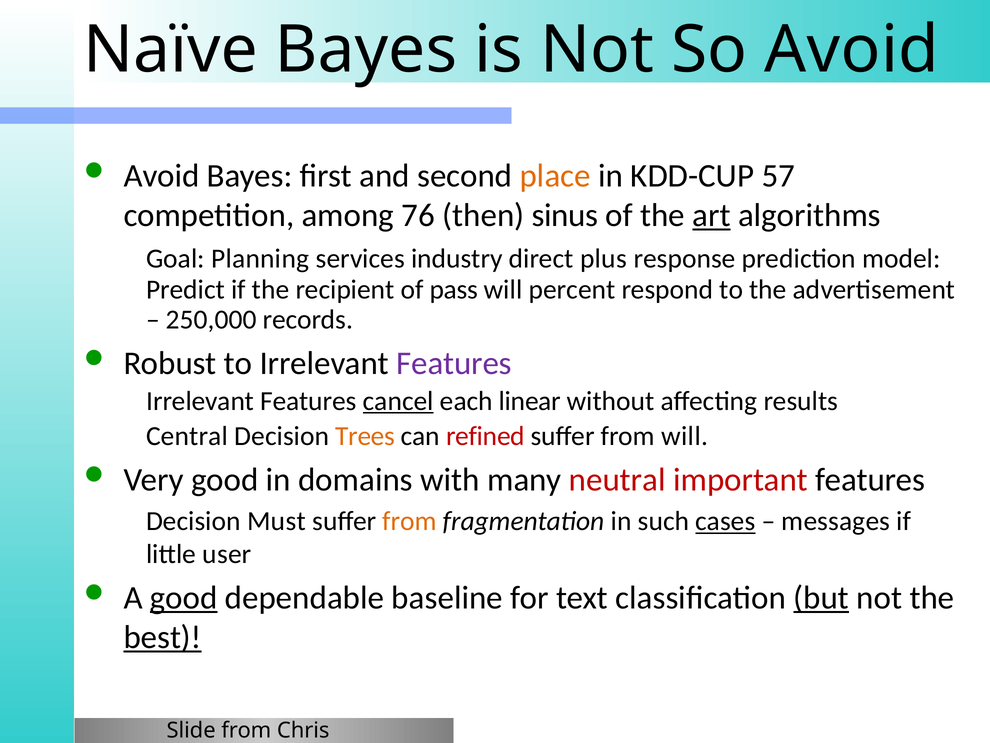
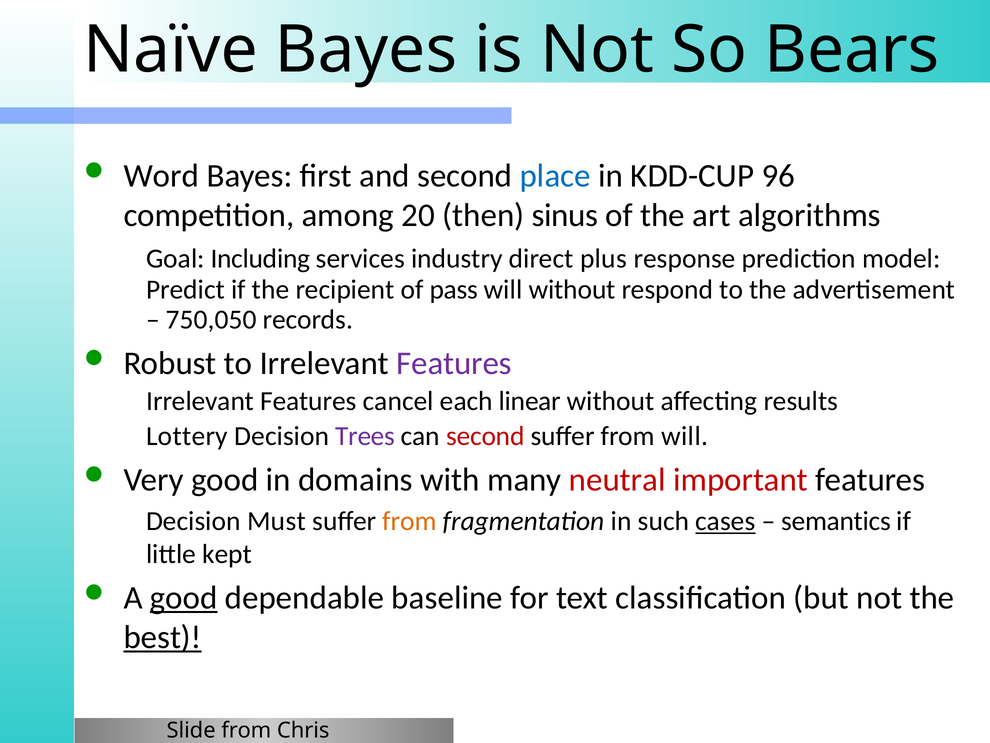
So Avoid: Avoid -> Bears (852, 50)
Avoid: Avoid -> Word (161, 176)
place colour: orange -> blue (555, 176)
57: 57 -> 96 (778, 176)
76: 76 -> 20 (418, 215)
art underline: present -> none (711, 215)
Planning: Planning -> Including (260, 259)
will percent: percent -> without (572, 290)
250,000: 250,000 -> 750,050 (211, 319)
cancel underline: present -> none (398, 401)
Central: Central -> Lottery (187, 436)
Trees colour: orange -> purple (365, 436)
can refined: refined -> second (485, 436)
messages: messages -> semantics (836, 521)
user: user -> kept (227, 554)
but underline: present -> none (821, 597)
